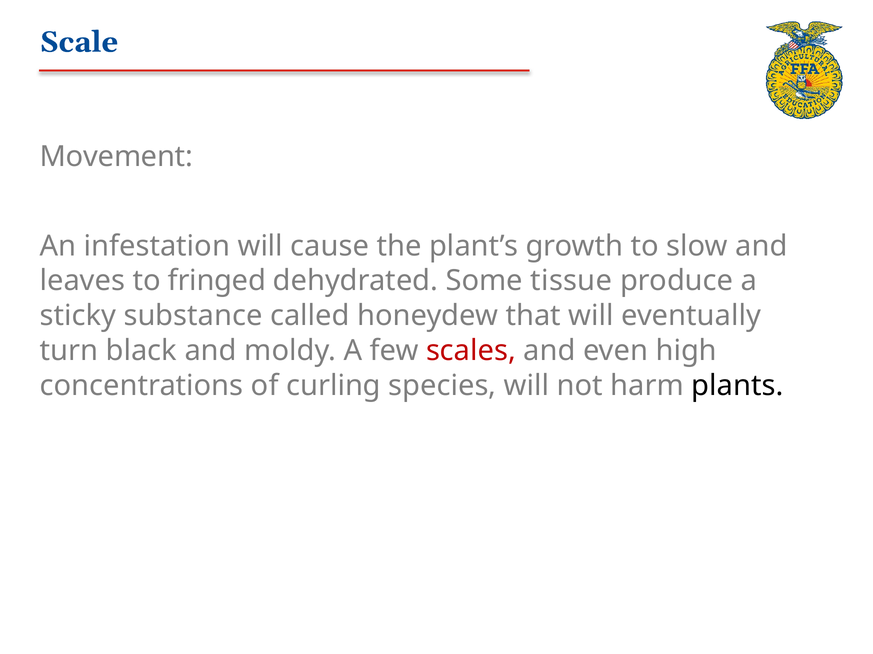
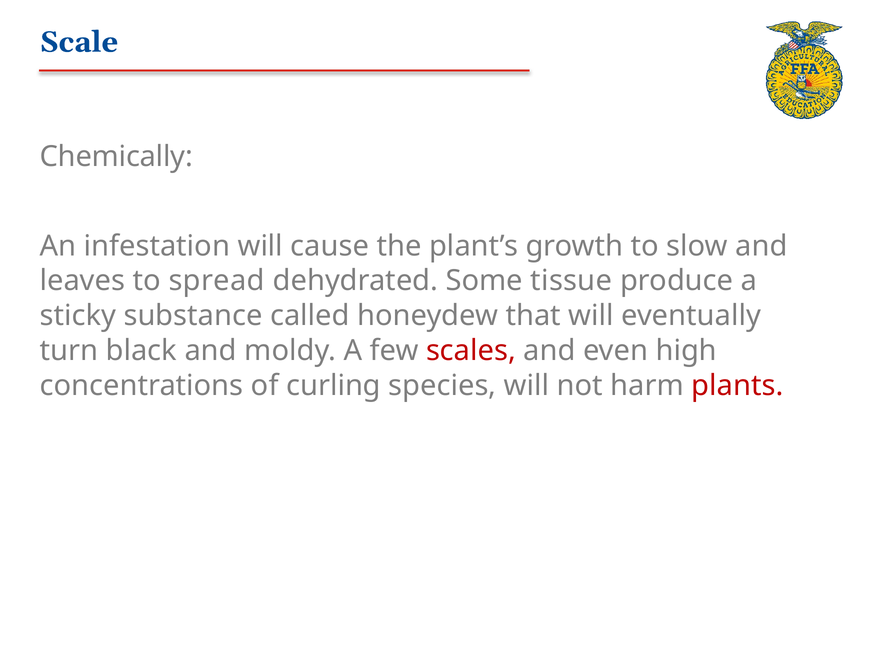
Movement: Movement -> Chemically (116, 157)
fringed: fringed -> spread (217, 281)
plants colour: black -> red (737, 386)
